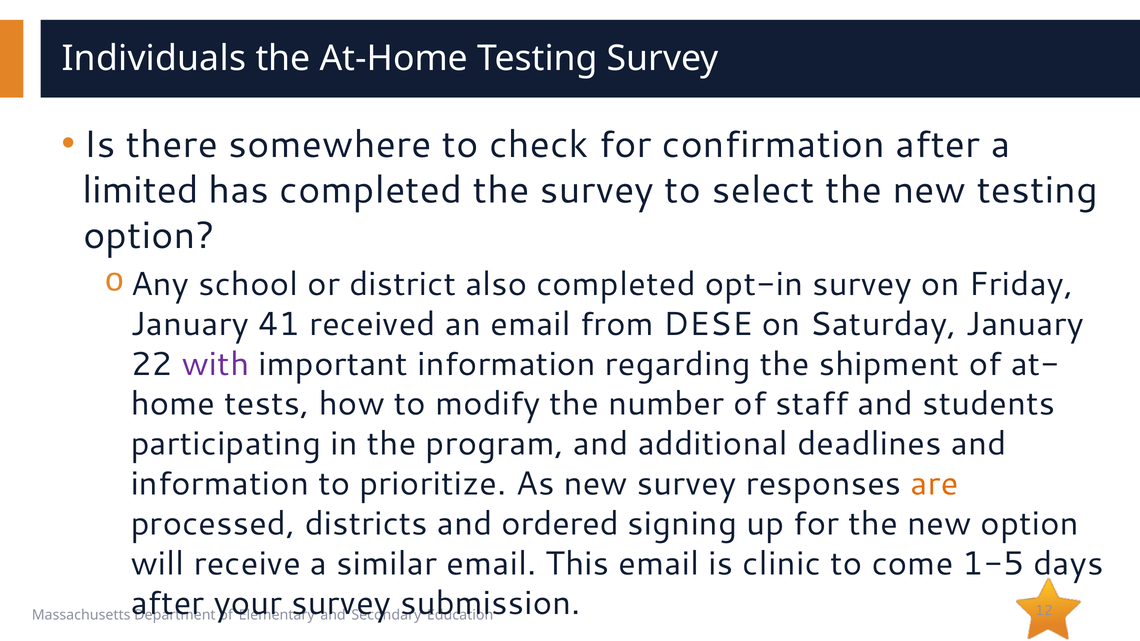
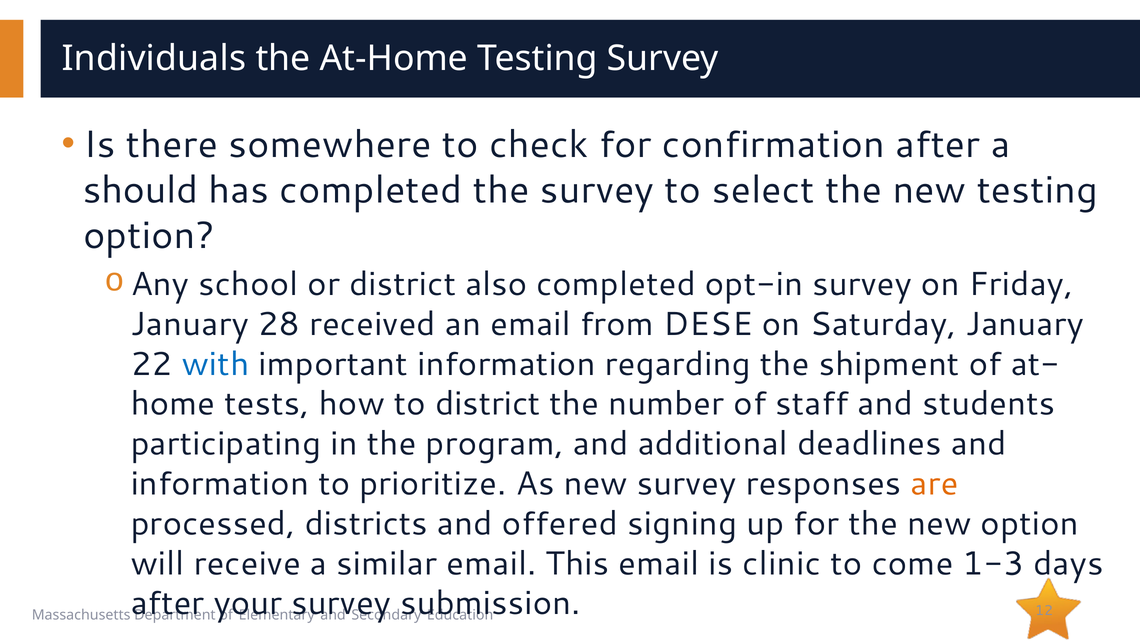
limited: limited -> should (141, 190)
41: 41 -> 28 (279, 324)
with colour: purple -> blue (215, 364)
to modify: modify -> district (488, 404)
ordered: ordered -> offered (560, 524)
1-5: 1-5 -> 1-3 (993, 564)
